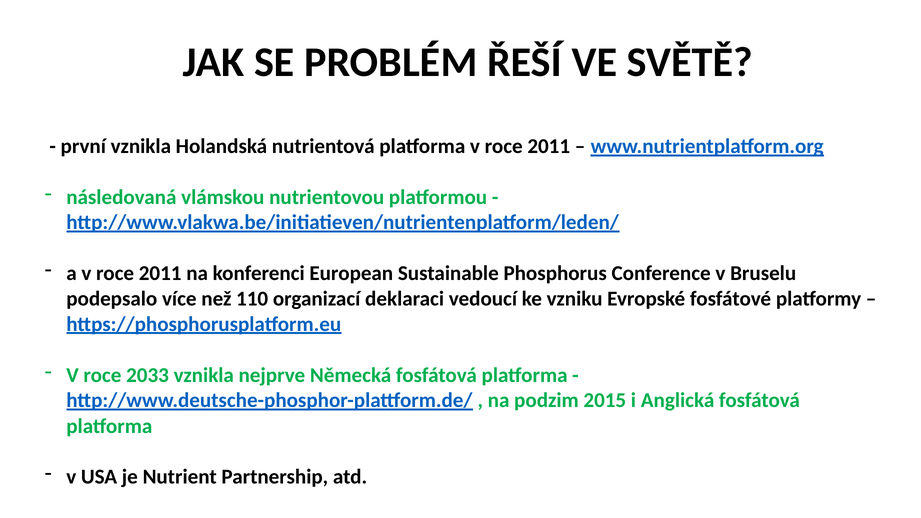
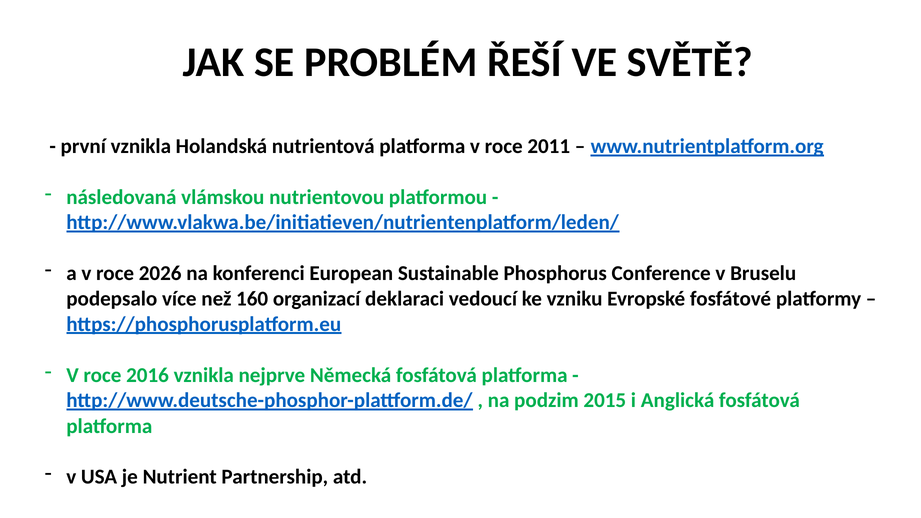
a v roce 2011: 2011 -> 2026 (160, 273)
110: 110 -> 160 (252, 299)
2033: 2033 -> 2016 (148, 375)
